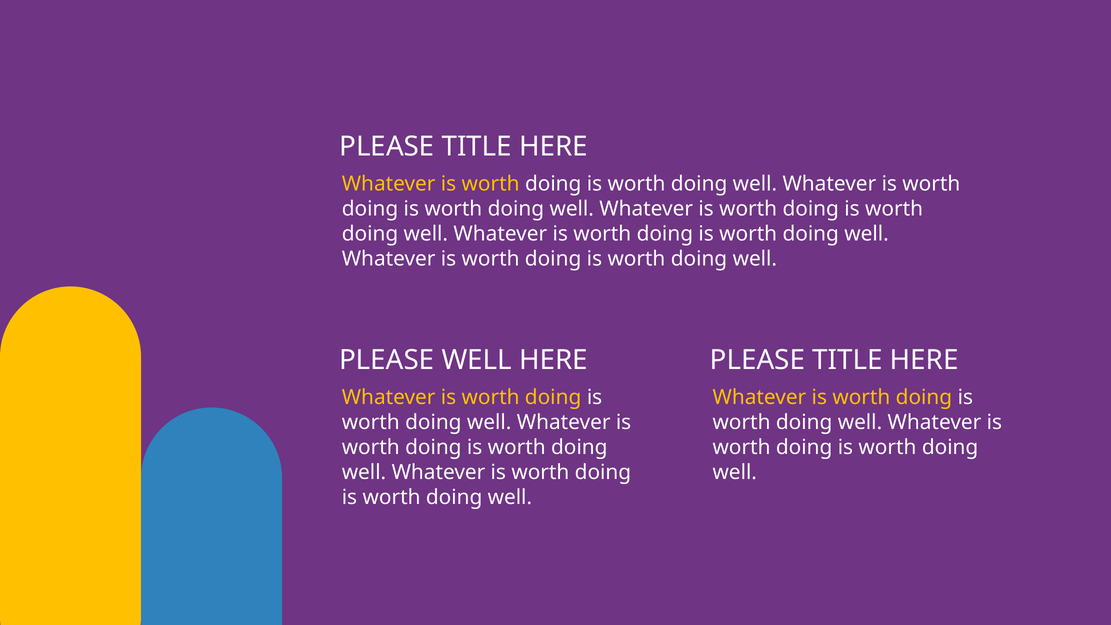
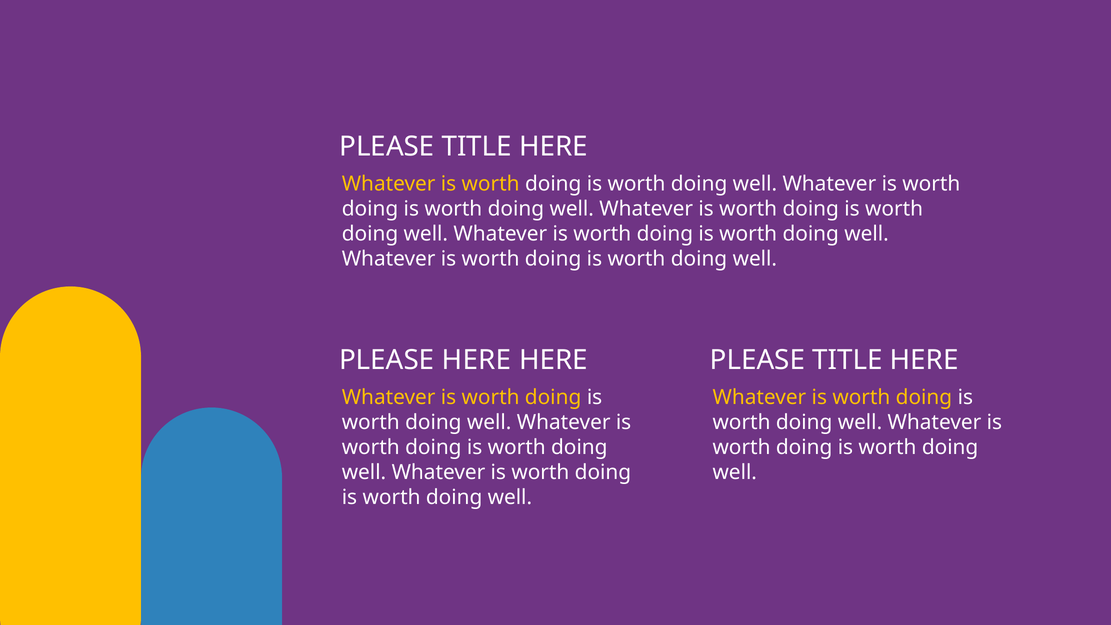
PLEASE WELL: WELL -> HERE (476, 360)
